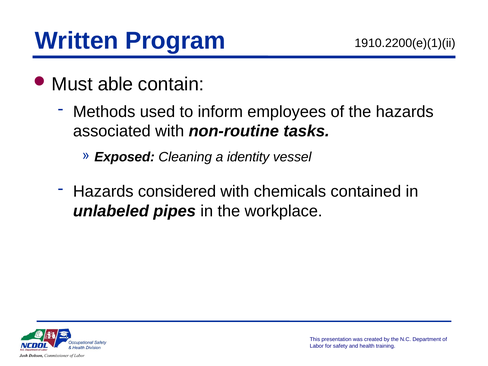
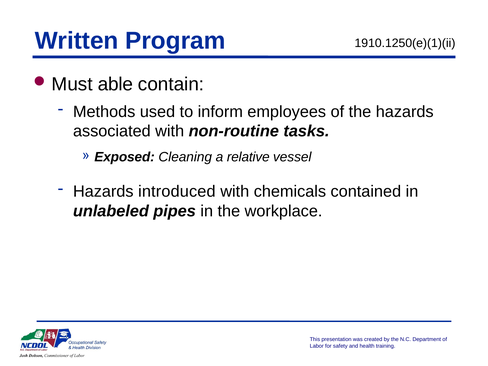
1910.2200(e)(1)(ii: 1910.2200(e)(1)(ii -> 1910.1250(e)(1)(ii (405, 43)
identity: identity -> relative (248, 157)
considered: considered -> introduced (177, 192)
